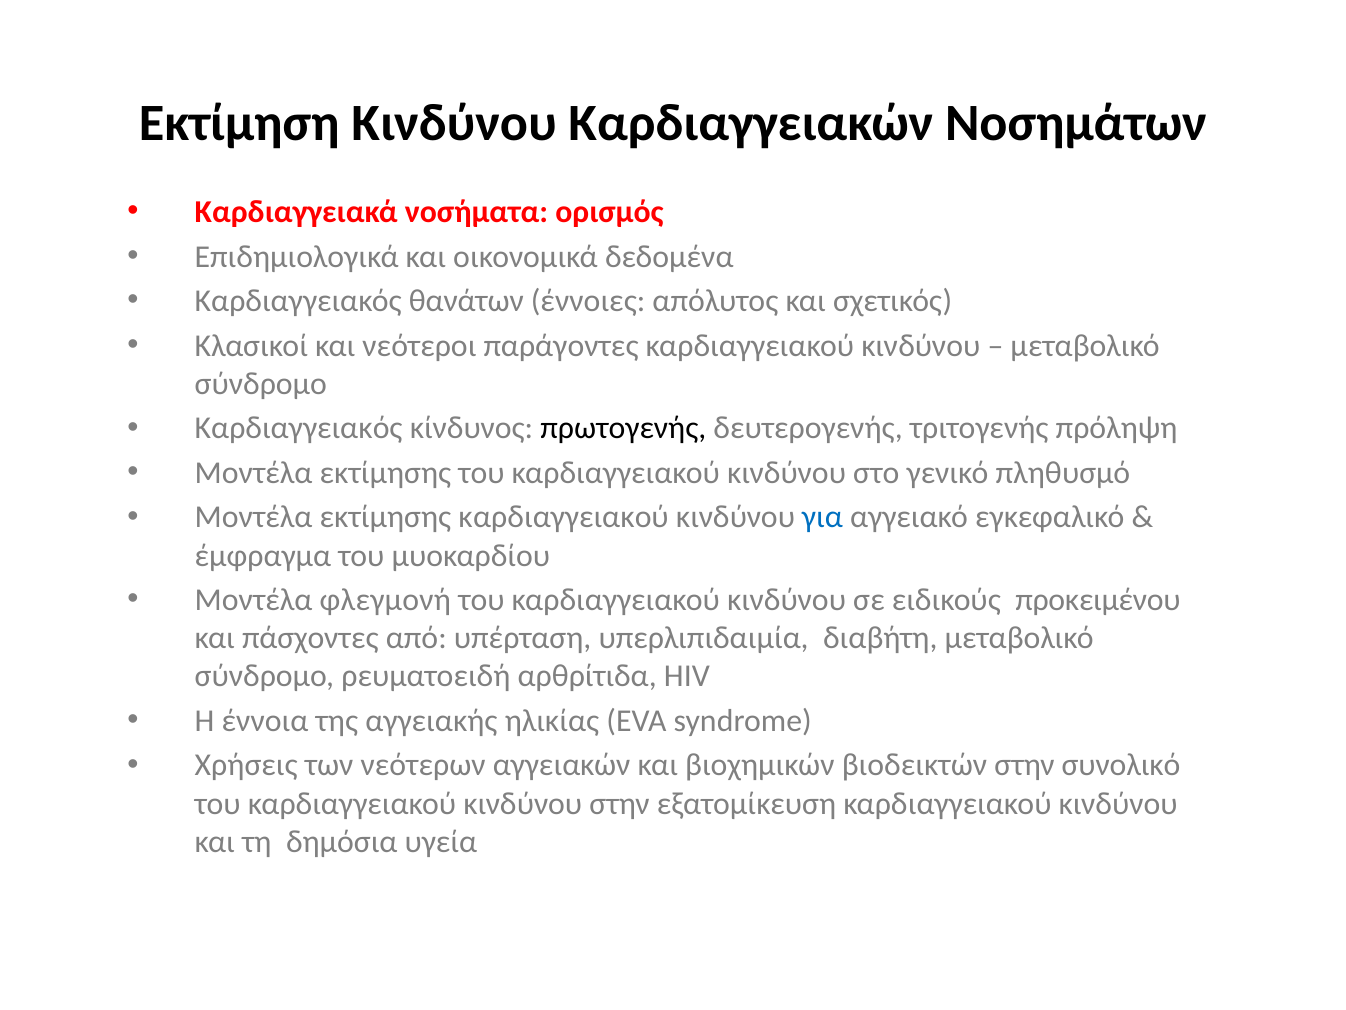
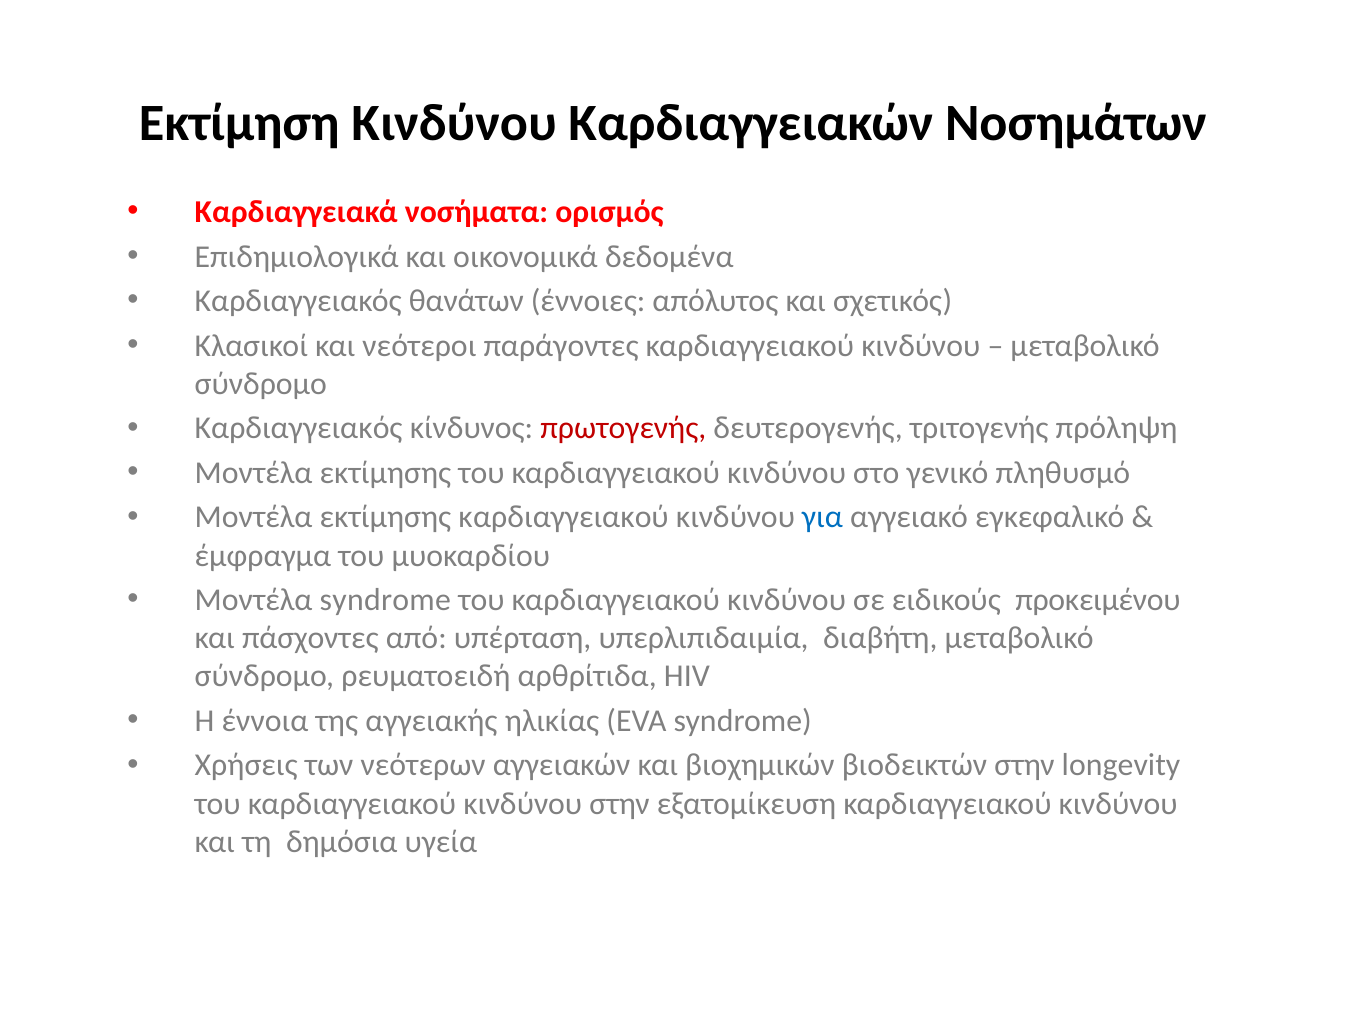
πρωτογενής colour: black -> red (623, 428)
Μοντέλα φλεγμονή: φλεγμονή -> syndrome (385, 600)
συνολικό: συνολικό -> longevity (1121, 765)
